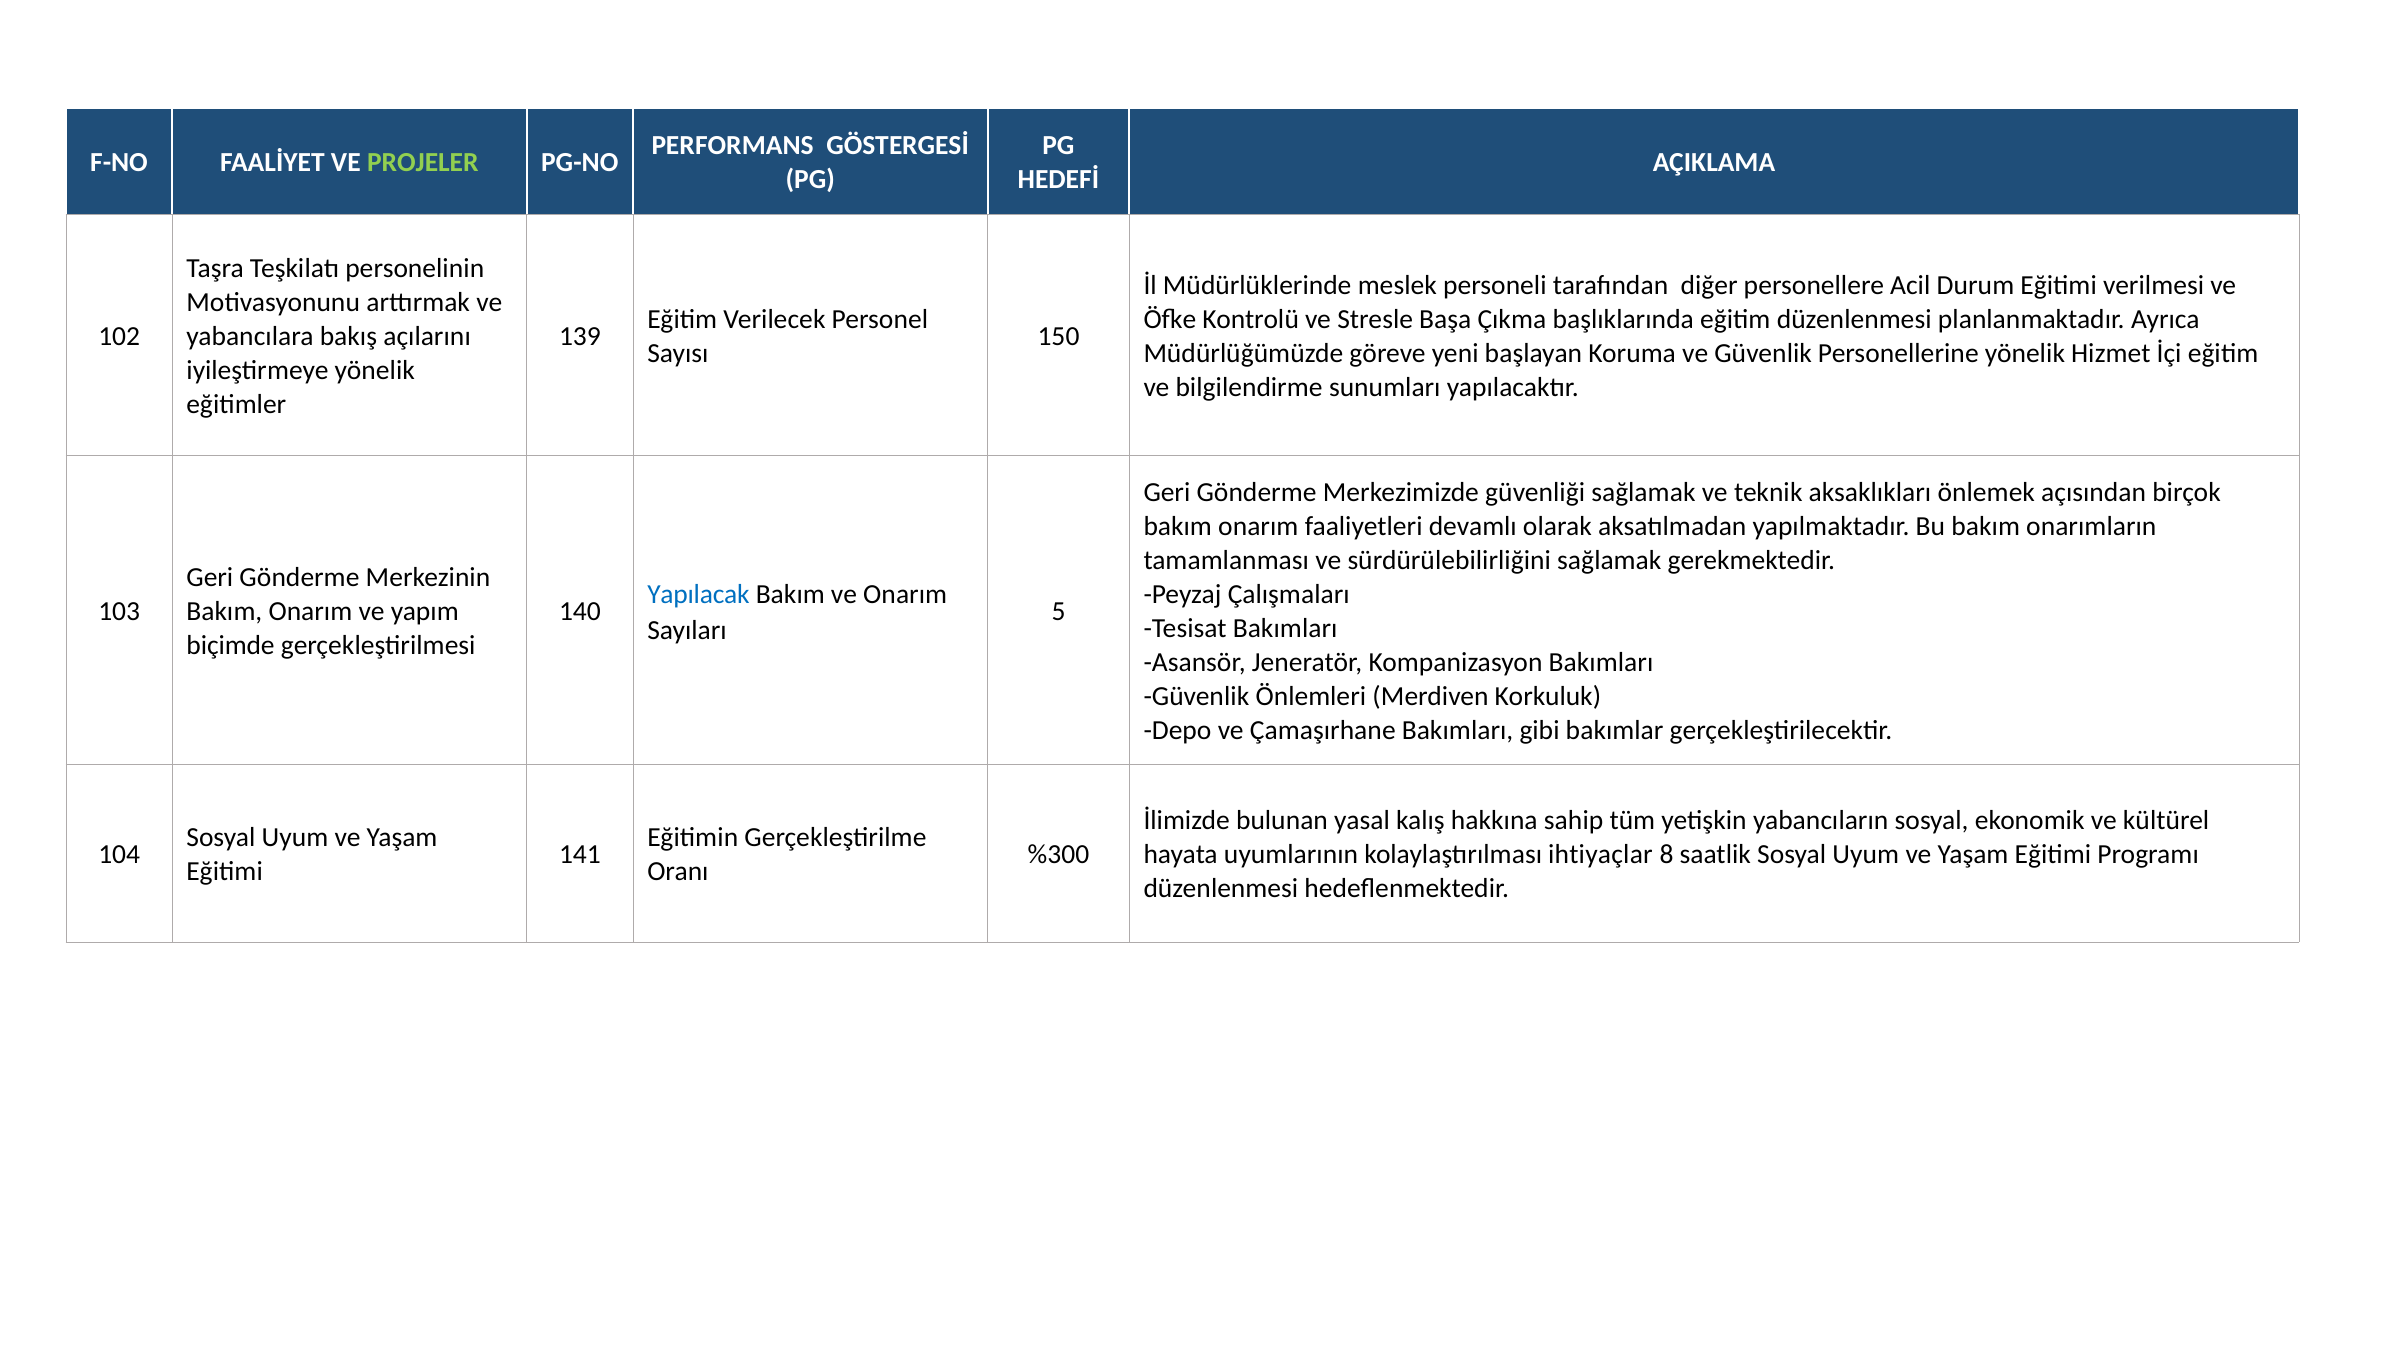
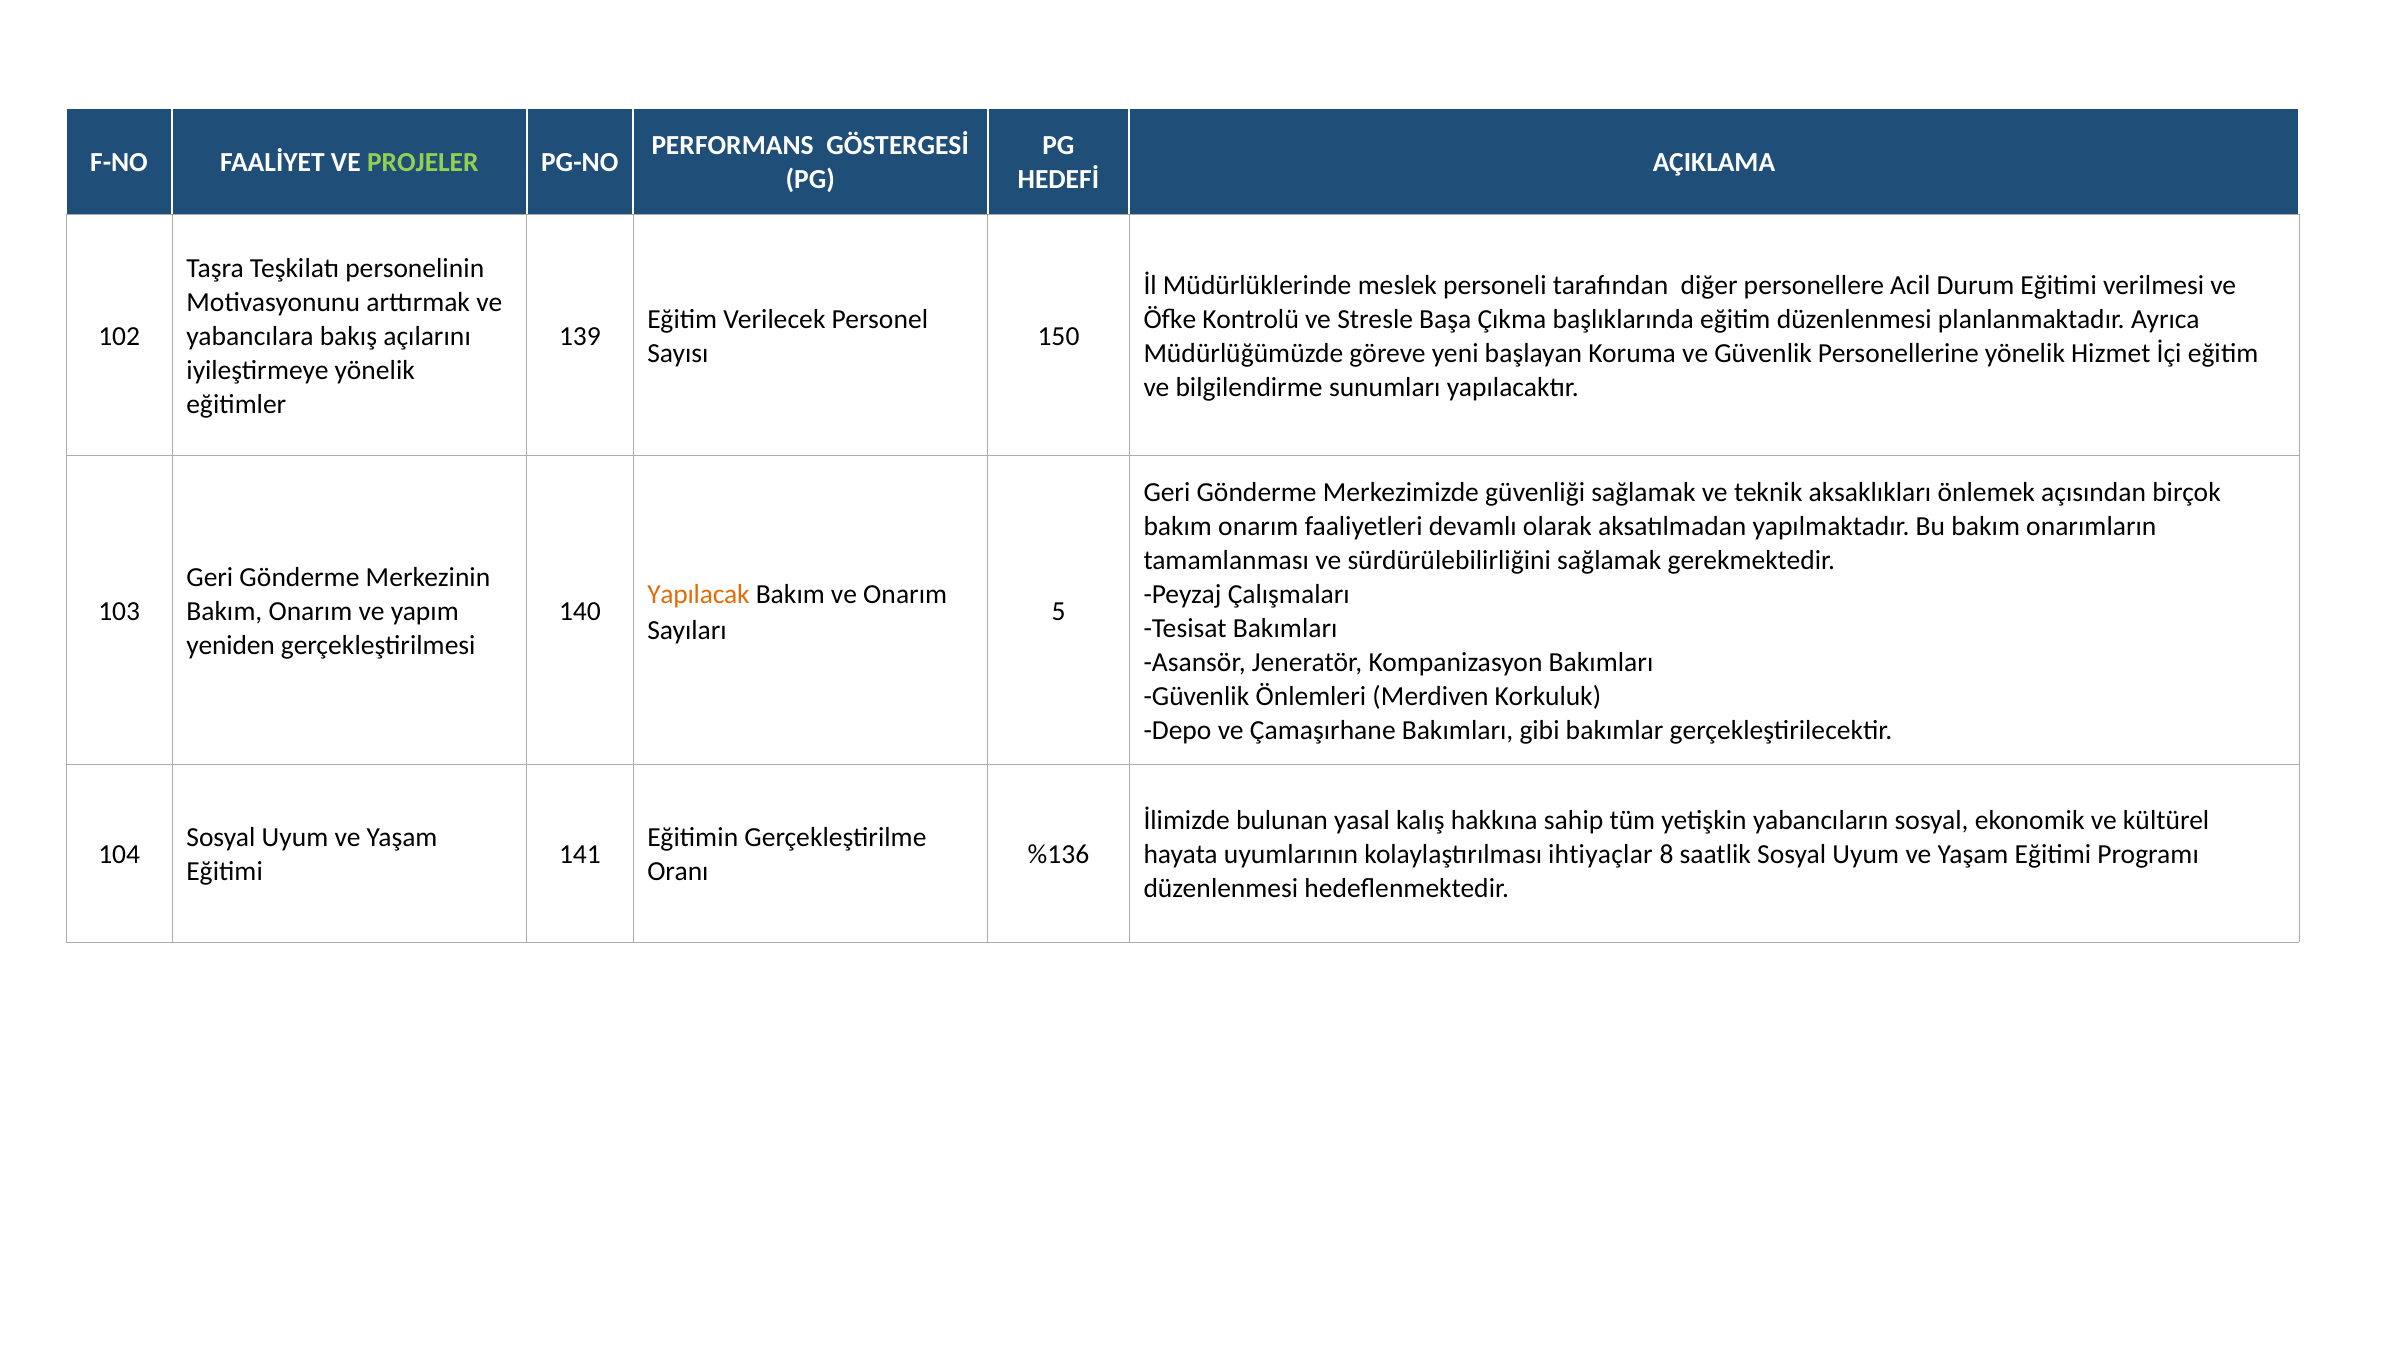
Yapılacak colour: blue -> orange (698, 594)
biçimde: biçimde -> yeniden (231, 645)
%300: %300 -> %136 (1058, 854)
